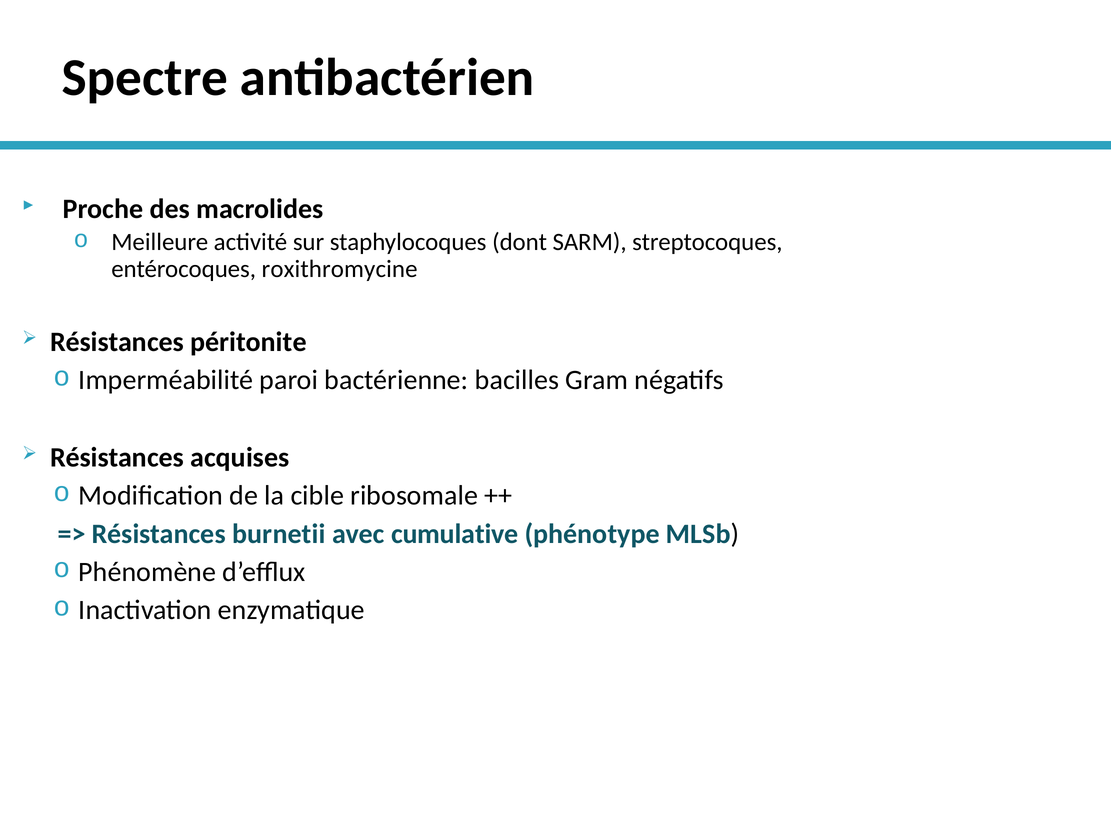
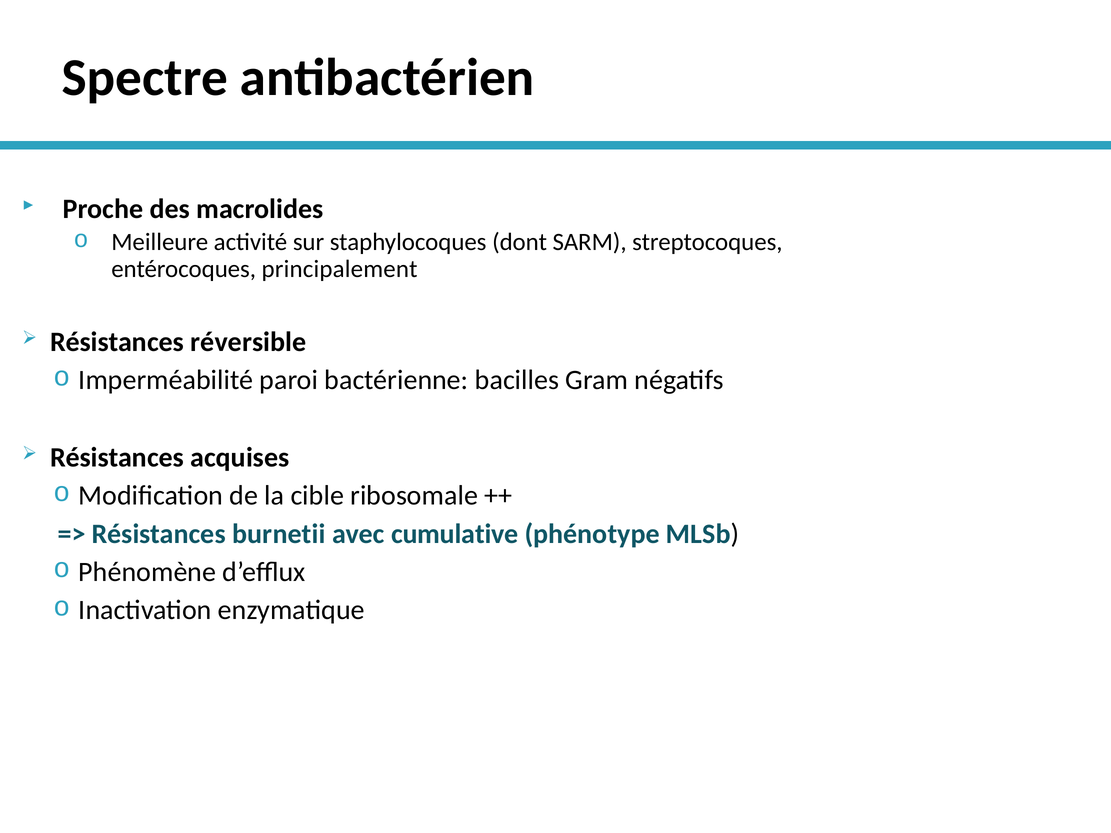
roxithromycine: roxithromycine -> principalement (340, 269)
péritonite: péritonite -> réversible (248, 342)
